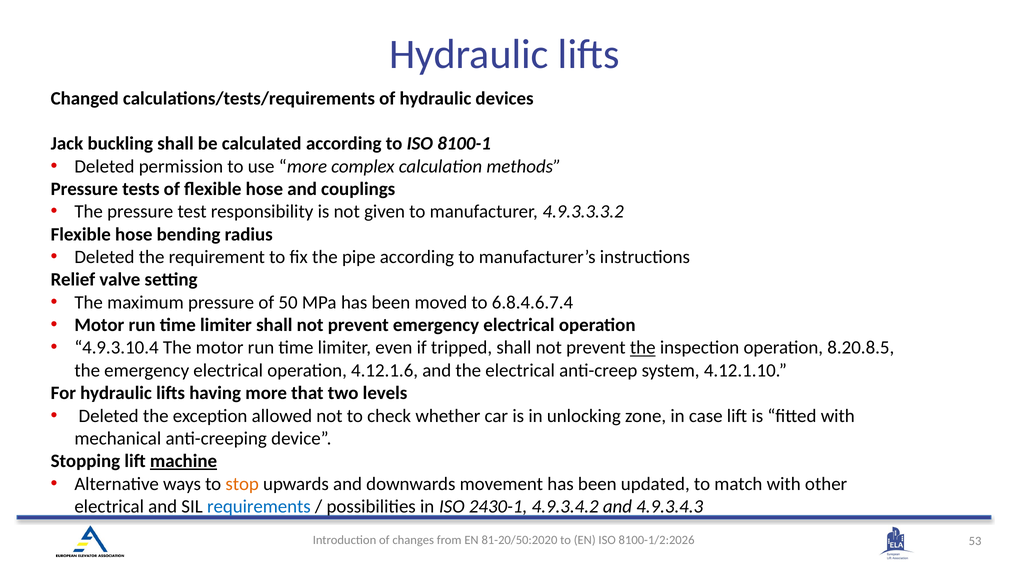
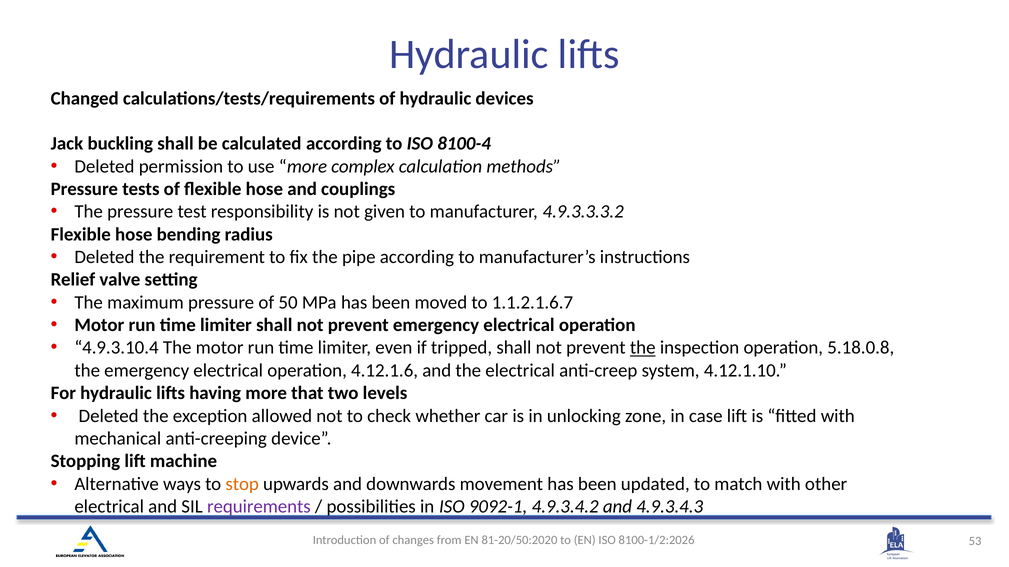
8100-1: 8100-1 -> 8100-4 (464, 144)
6.8.4.6.7.4: 6.8.4.6.7.4 -> 1.1.2.1.6.7 (532, 303)
8.20.8.5: 8.20.8.5 -> 5.18.0.8 (861, 348)
machine underline: present -> none (184, 462)
requirements colour: blue -> purple (259, 507)
2430-1: 2430-1 -> 9092-1 (498, 507)
